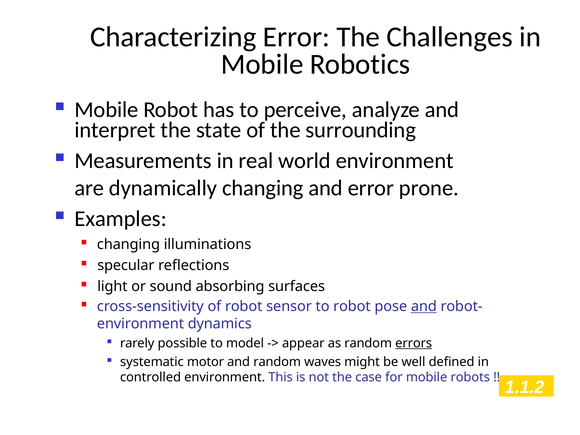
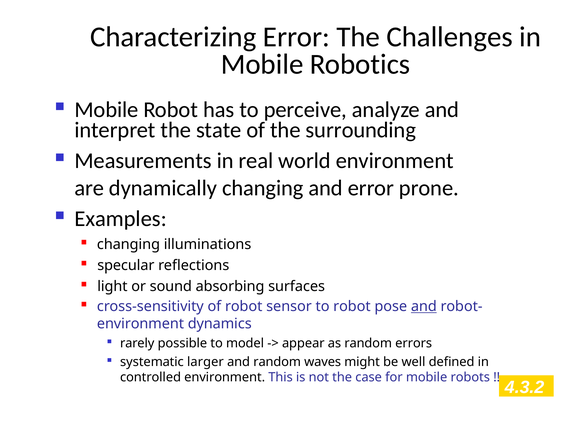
errors underline: present -> none (414, 343)
motor: motor -> larger (205, 362)
1.1.2: 1.1.2 -> 4.3.2 (525, 387)
